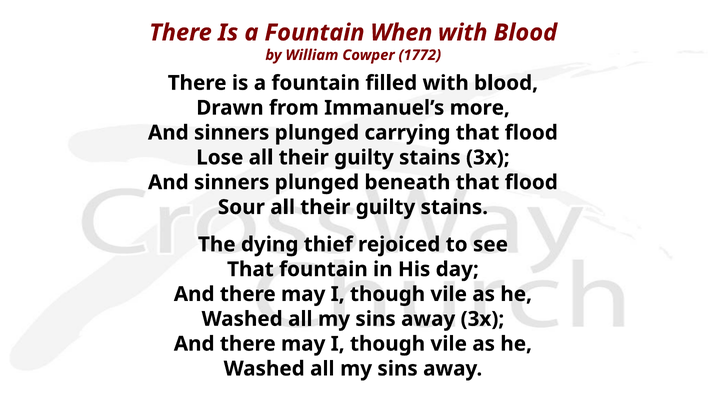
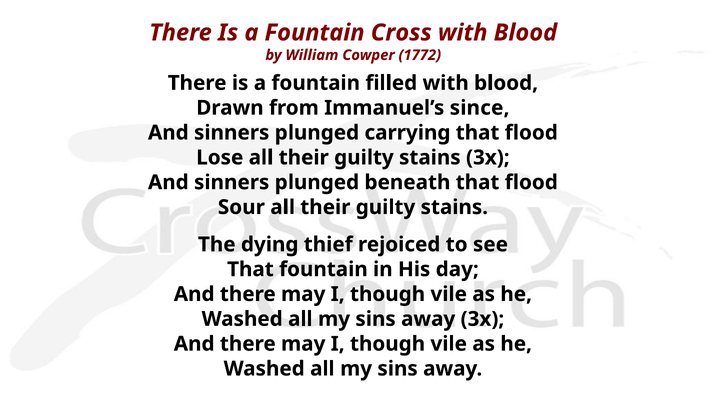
When: When -> Cross (401, 33)
more: more -> since (480, 108)
